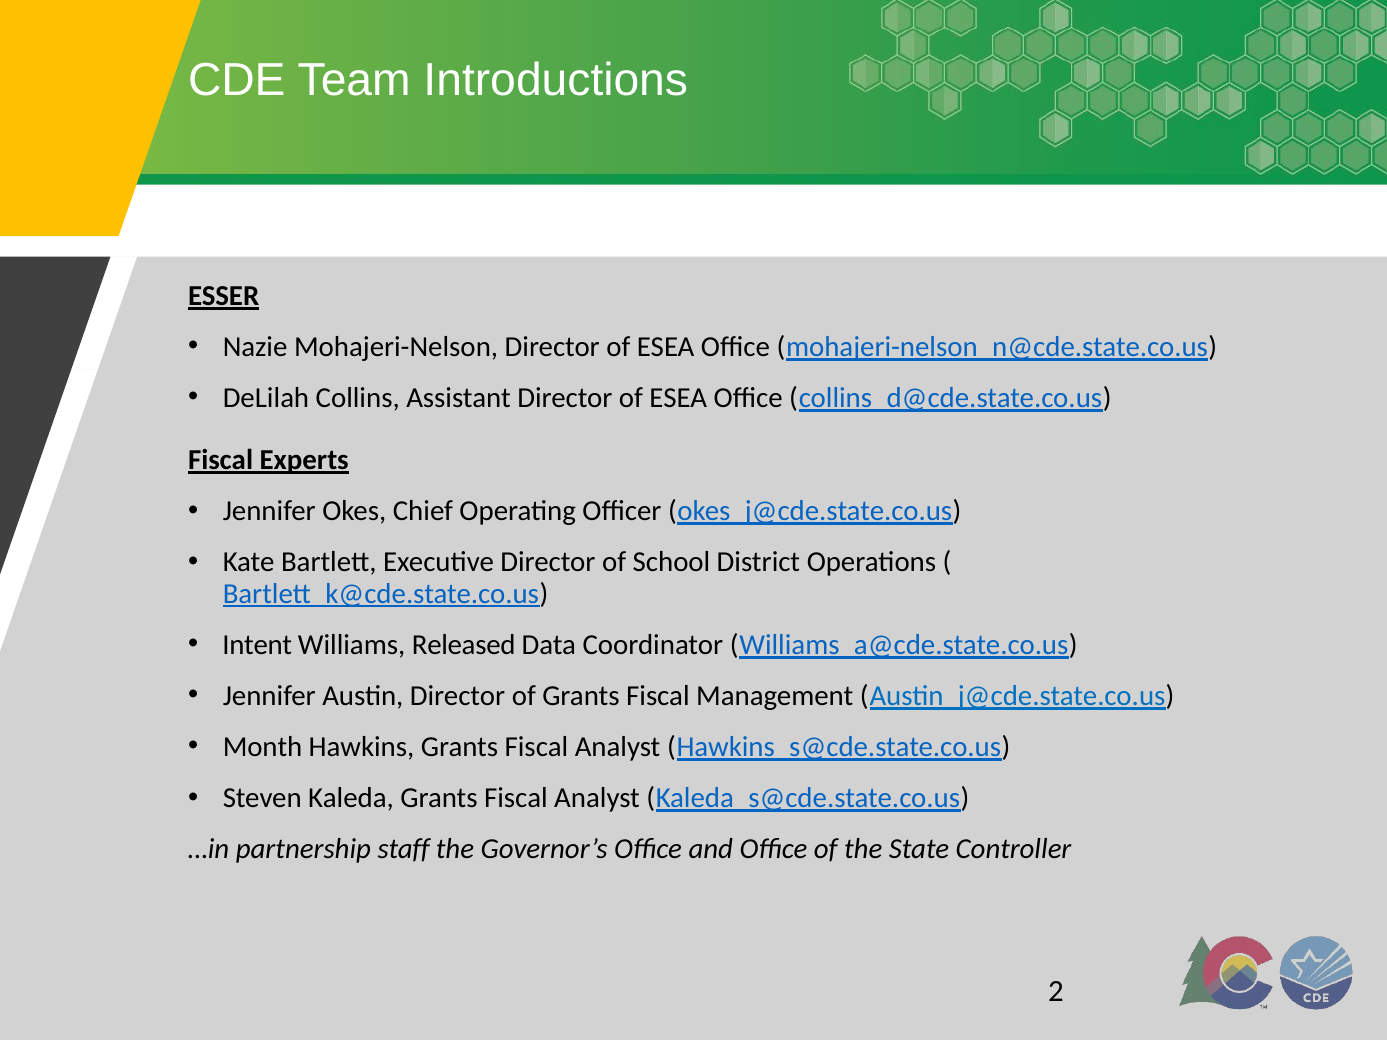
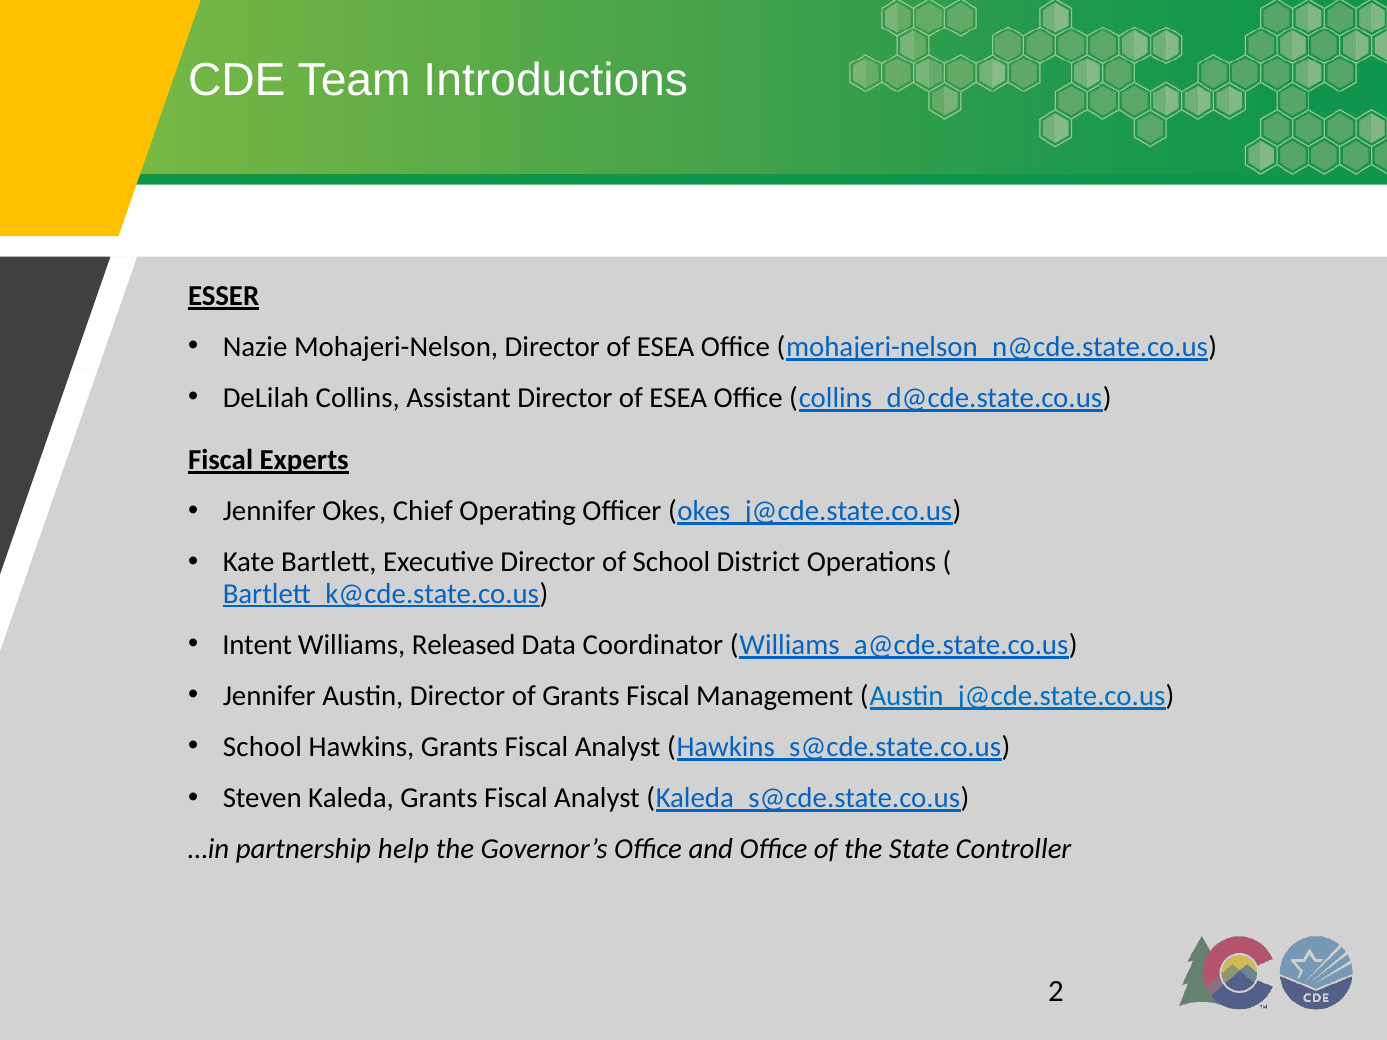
Month: Month -> School (262, 747)
staff: staff -> help (403, 849)
